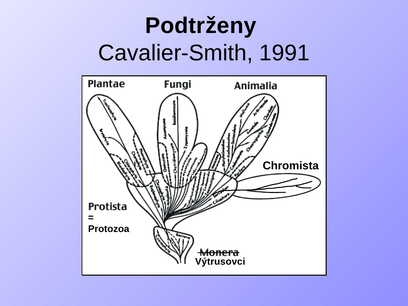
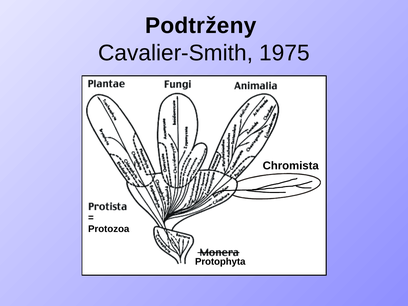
1991: 1991 -> 1975 (284, 53)
Výtrusovci: Výtrusovci -> Protophyta (220, 262)
